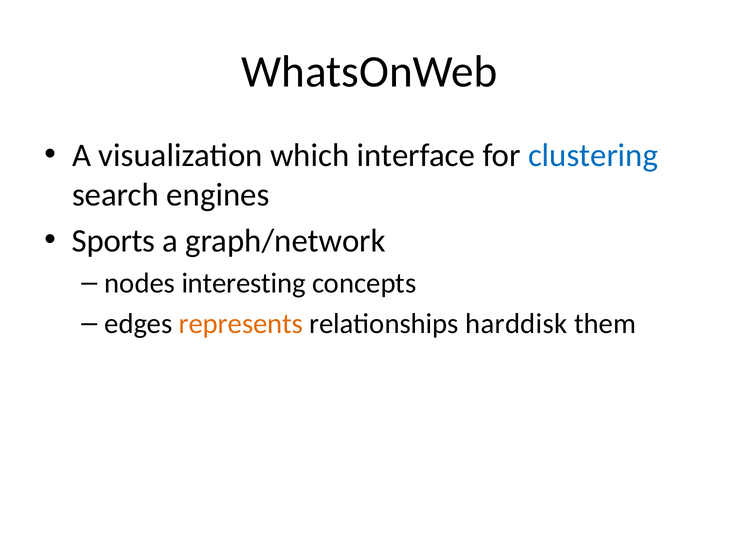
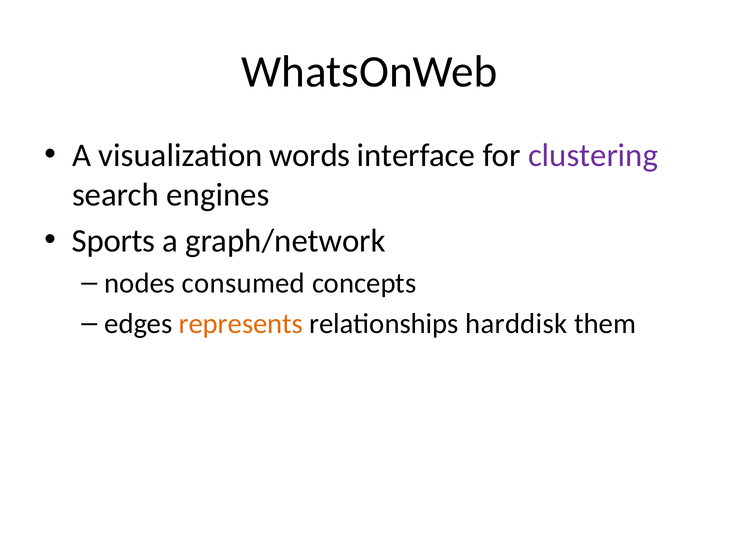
which: which -> words (310, 155)
clustering colour: blue -> purple (593, 155)
interesting: interesting -> consumed (243, 283)
